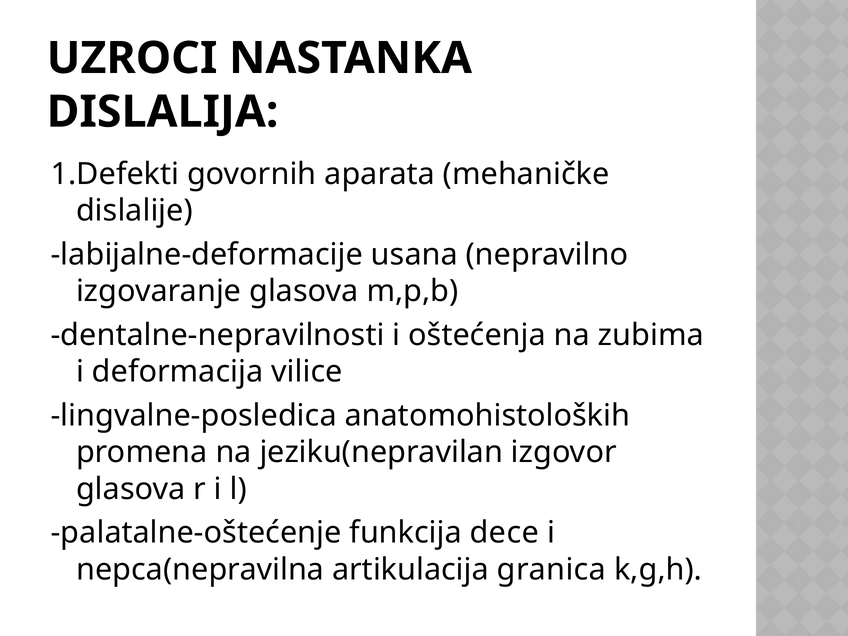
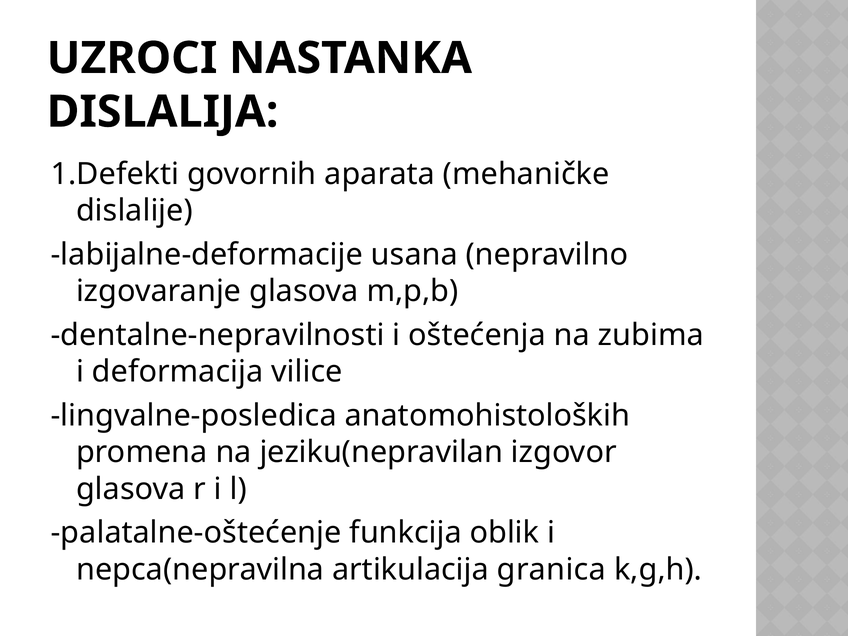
dece: dece -> oblik (504, 533)
